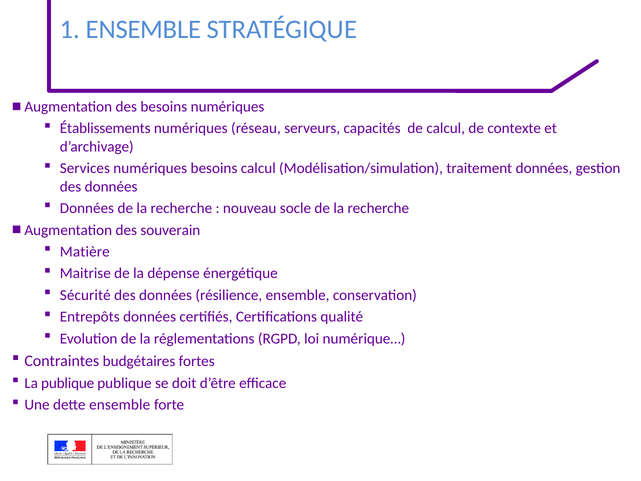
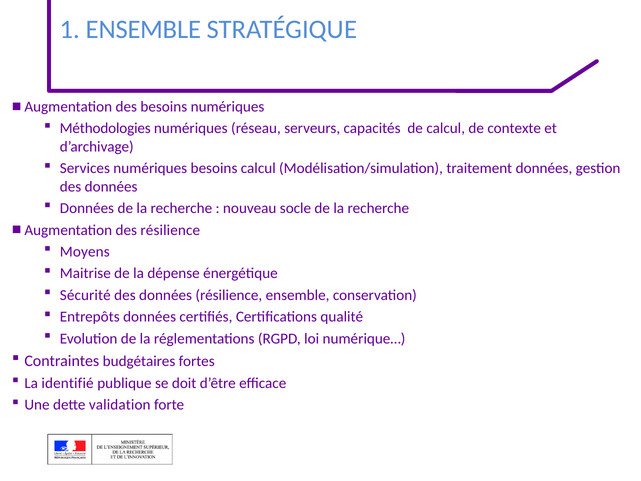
Établissements: Établissements -> Méthodologies (105, 128)
des souverain: souverain -> résilience (170, 230)
Matière: Matière -> Moyens (85, 252)
La publique: publique -> identifié (68, 383)
dette ensemble: ensemble -> validation (120, 405)
